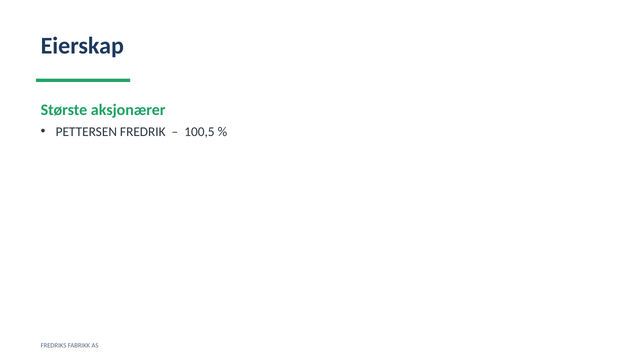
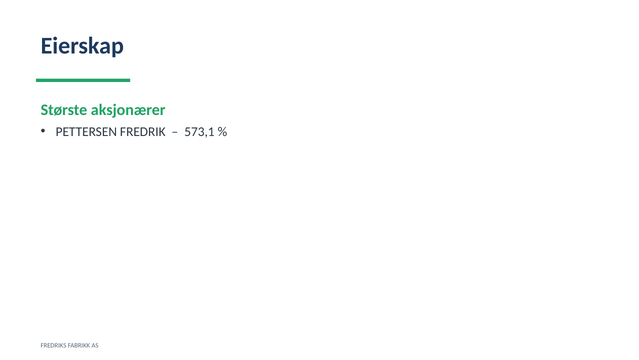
100,5: 100,5 -> 573,1 (199, 131)
